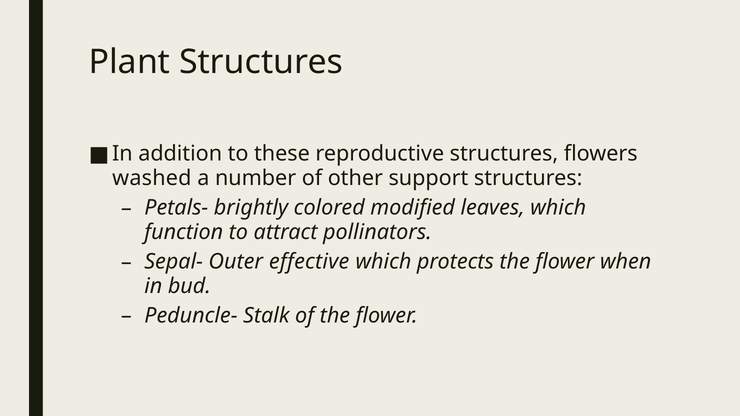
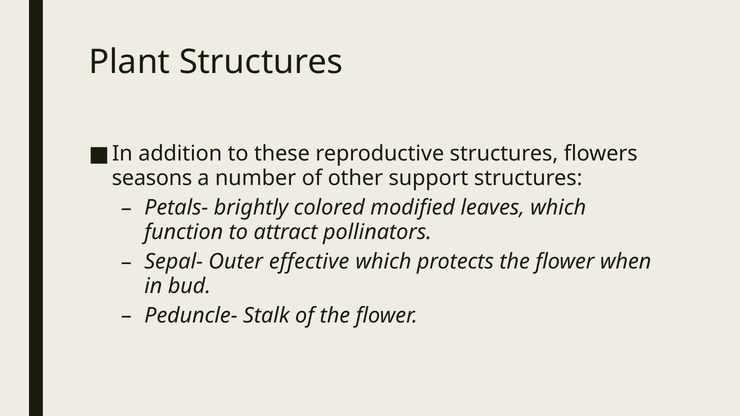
washed: washed -> seasons (152, 178)
